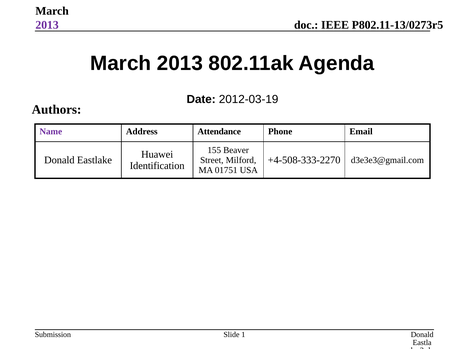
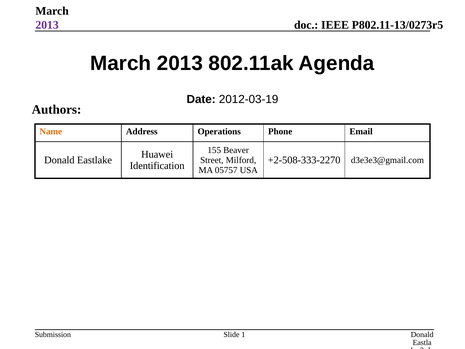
Name colour: purple -> orange (51, 131)
Attendance: Attendance -> Operations (219, 131)
+4-508-333-2270: +4-508-333-2270 -> +2-508-333-2270 (304, 160)
01751: 01751 -> 05757 (226, 170)
